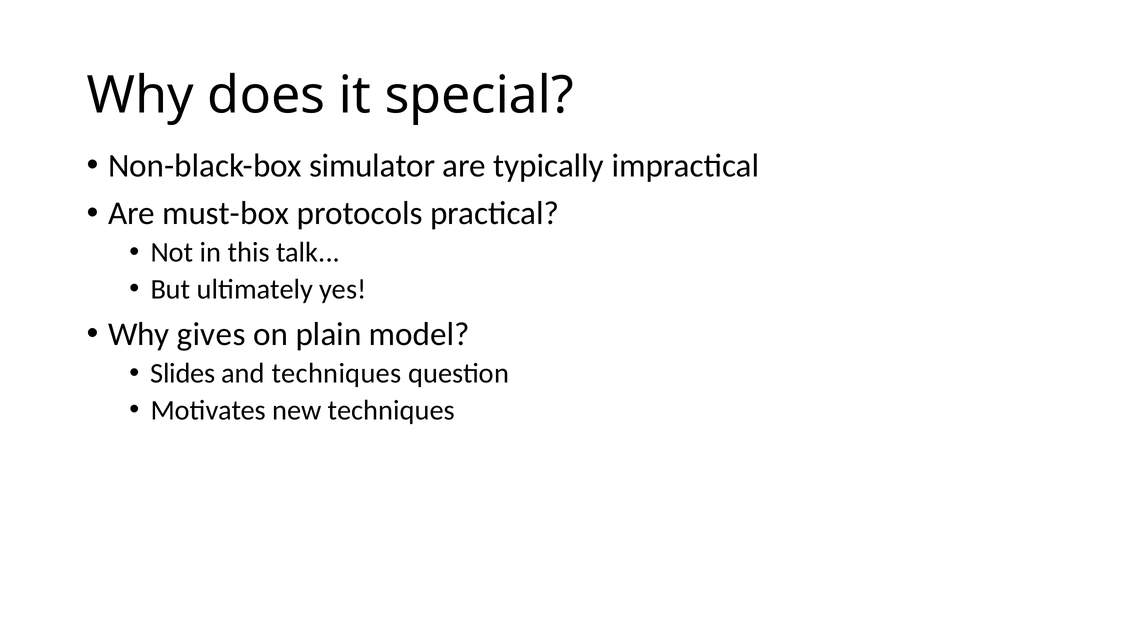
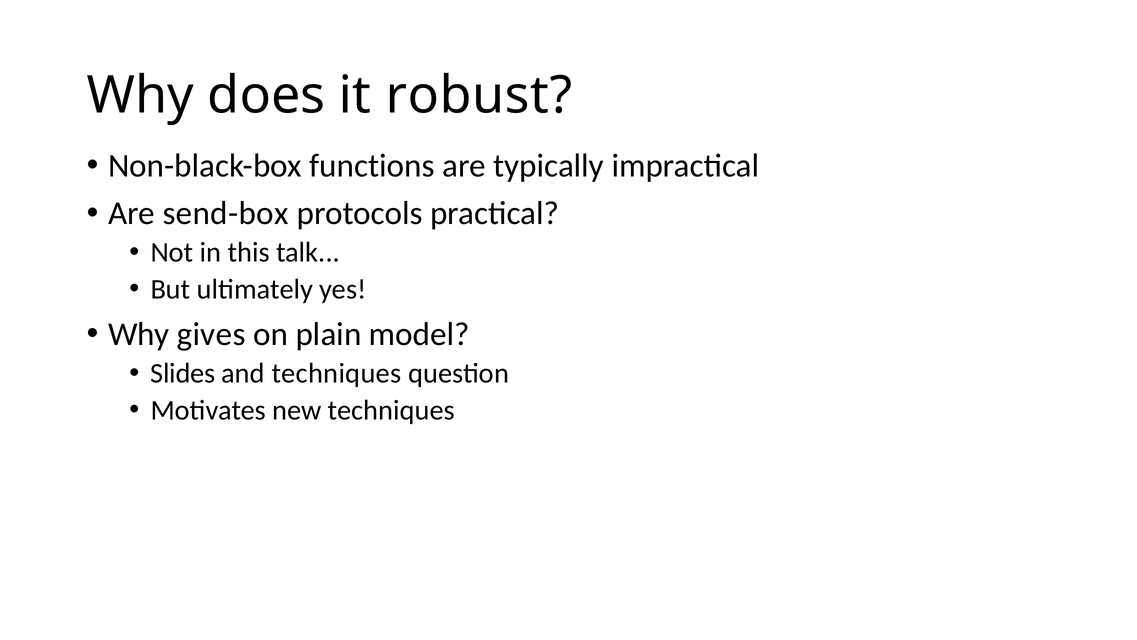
special: special -> robust (479, 96)
simulator: simulator -> functions (372, 166)
must-box: must-box -> send-box (226, 213)
